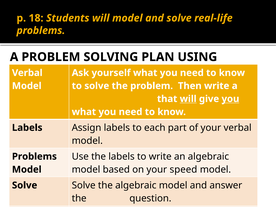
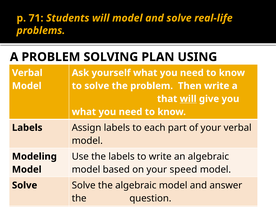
18: 18 -> 71 (36, 18)
you underline: present -> none (230, 99)
Problems: Problems -> Modeling (34, 156)
